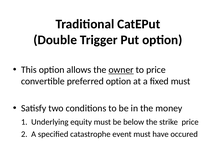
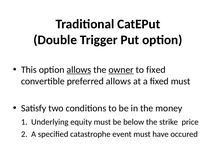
allows underline: none -> present (79, 70)
to price: price -> fixed (156, 70)
preferred option: option -> allows (118, 81)
